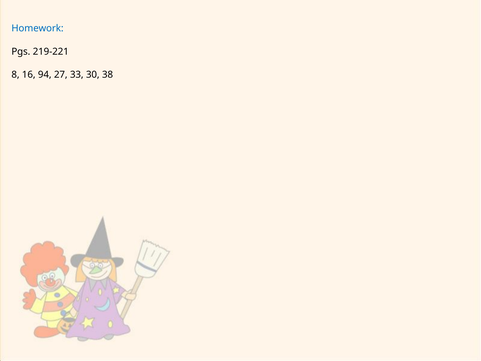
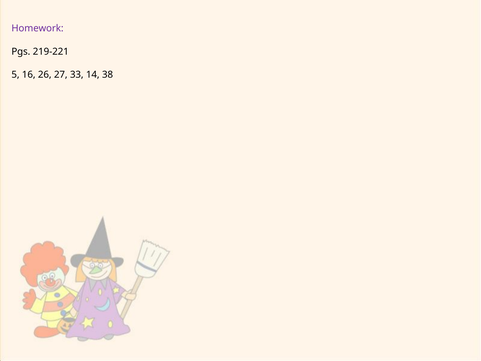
Homework colour: blue -> purple (37, 28)
8: 8 -> 5 (16, 75)
94: 94 -> 26 (45, 75)
30: 30 -> 14 (93, 75)
